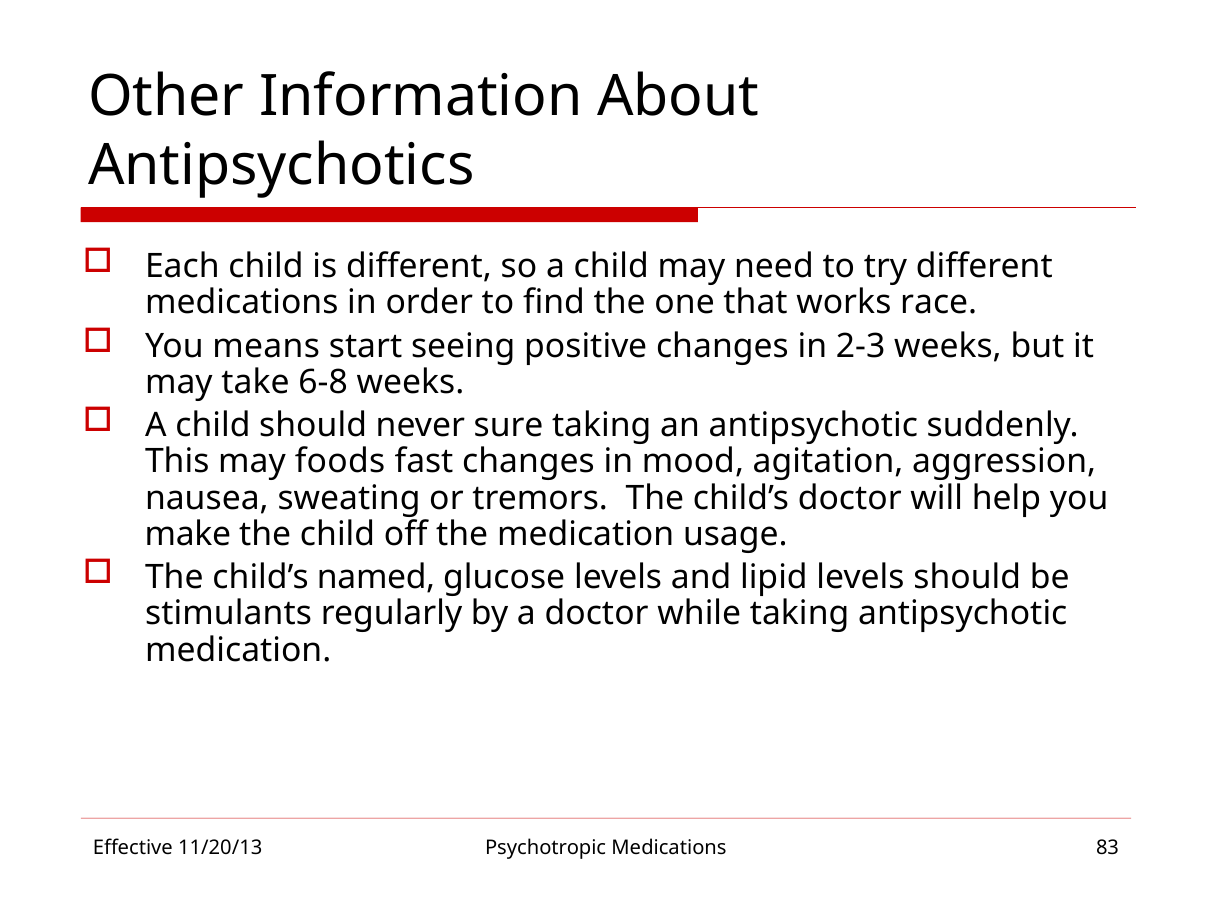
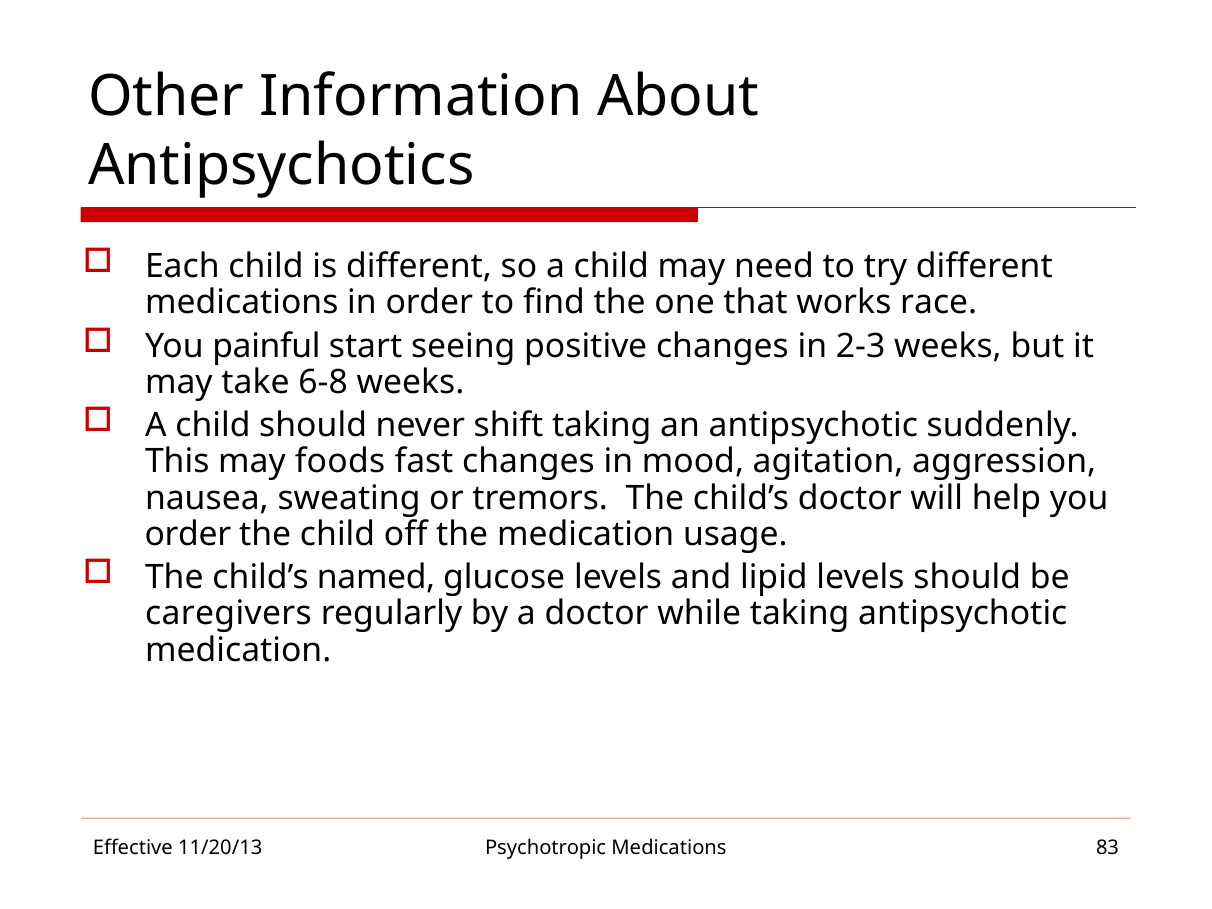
means: means -> painful (266, 346)
sure: sure -> shift (508, 425)
make: make -> order (188, 534)
stimulants: stimulants -> caregivers (228, 614)
